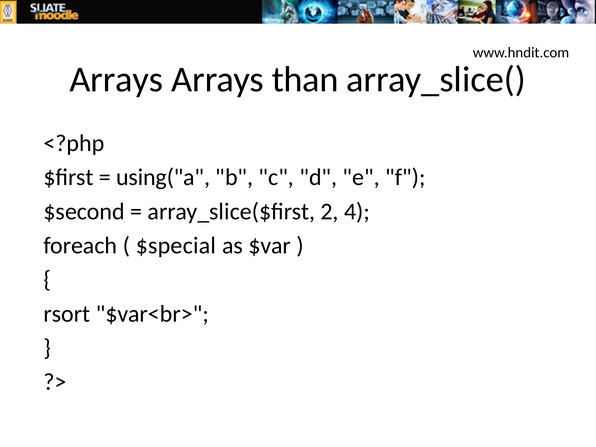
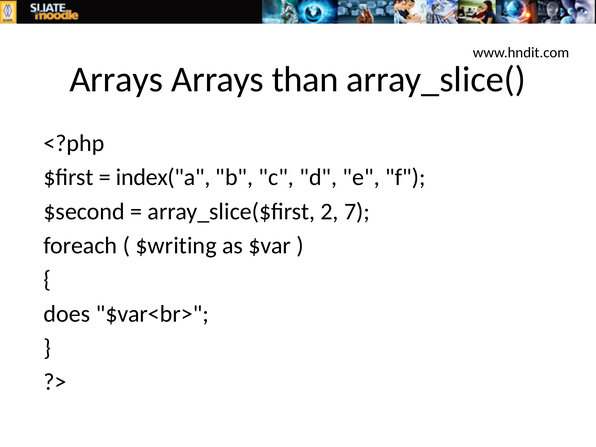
using("a: using("a -> index("a (163, 177)
4: 4 -> 7 (357, 211)
$special: $special -> $writing (176, 246)
rsort: rsort -> does (67, 314)
